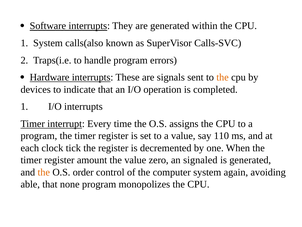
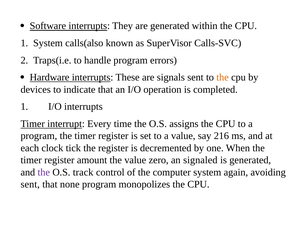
110: 110 -> 216 (221, 136)
the colour: orange -> purple (44, 172)
order: order -> track (83, 172)
able: able -> sent (30, 184)
